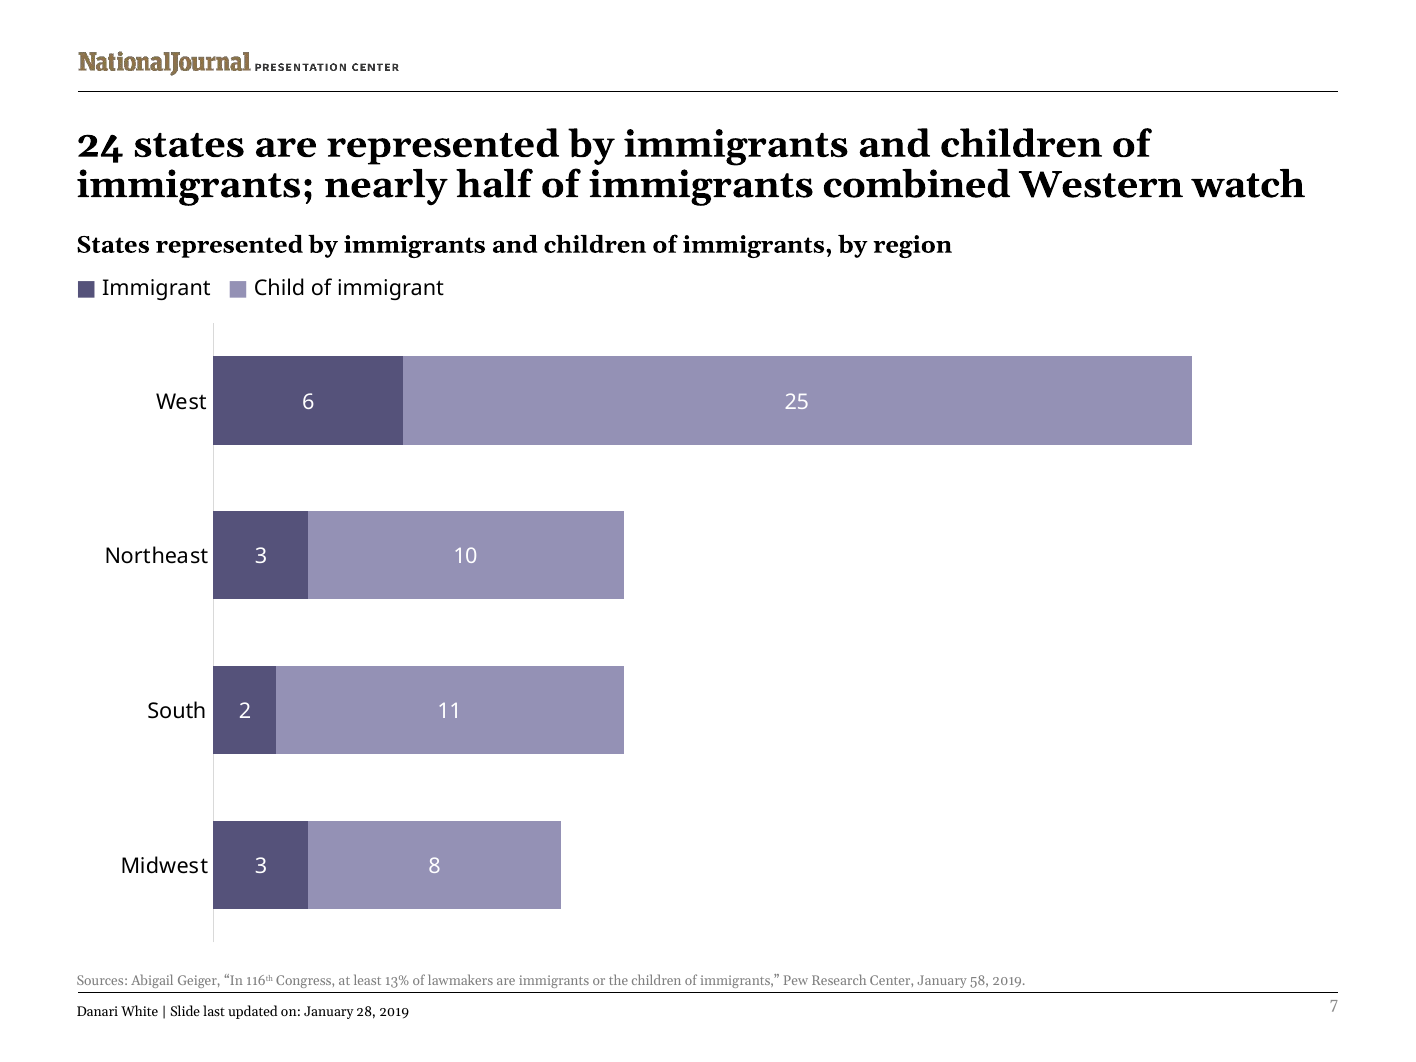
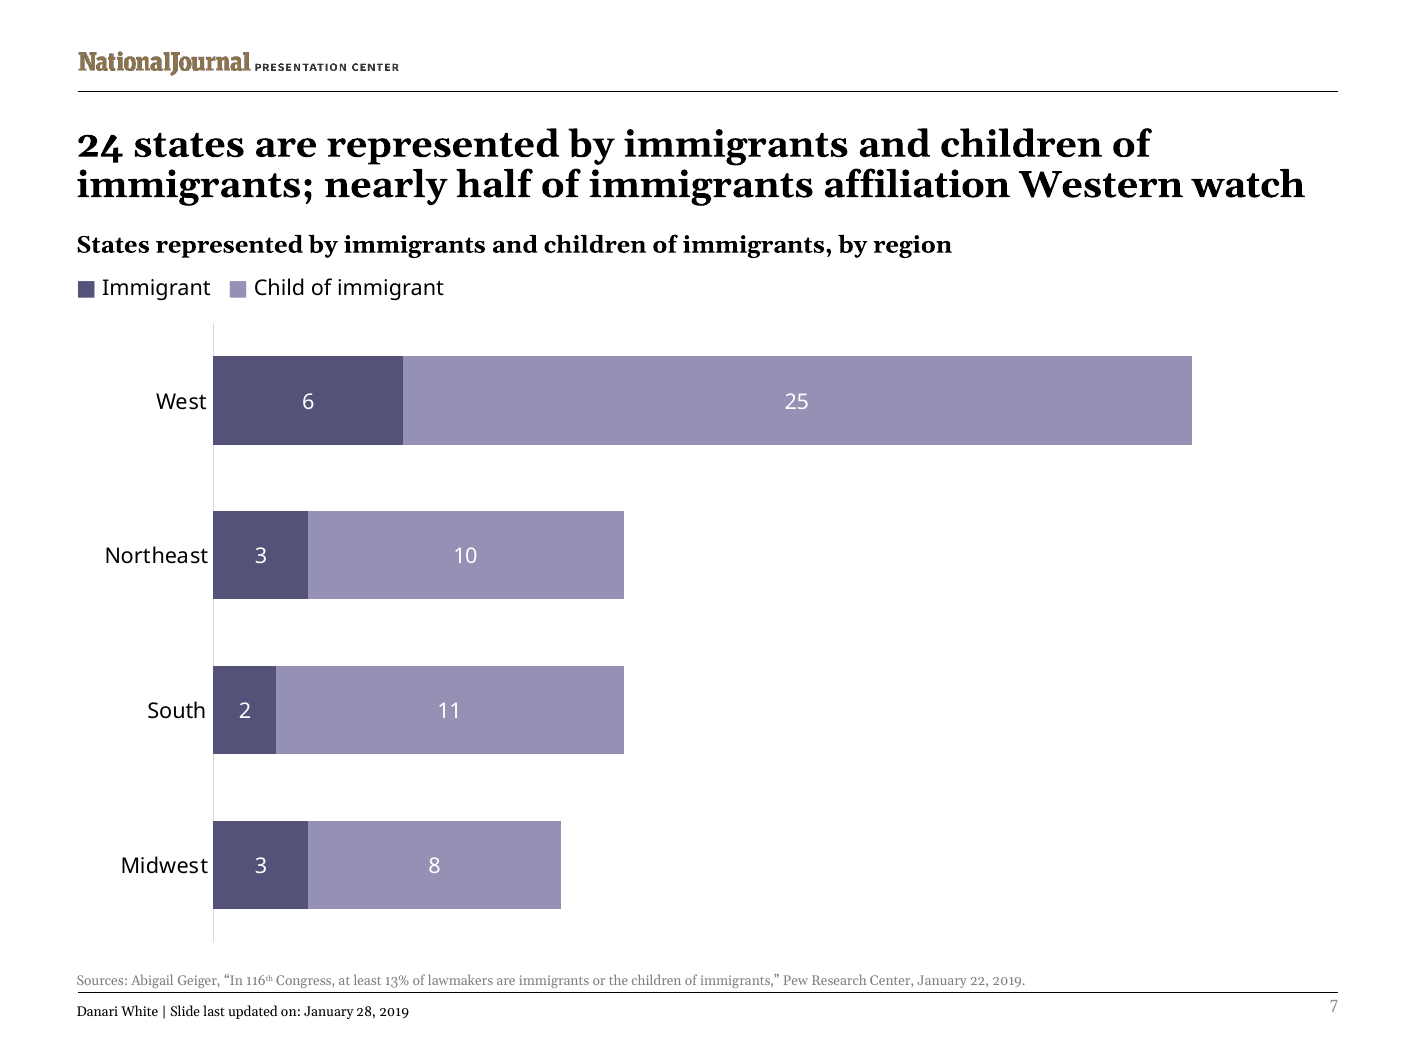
combined: combined -> affiliation (917, 185)
58: 58 -> 22 (980, 981)
